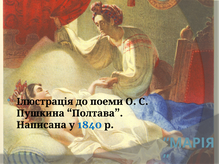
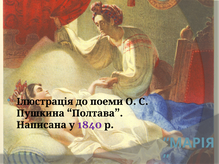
1840 colour: blue -> purple (90, 125)
